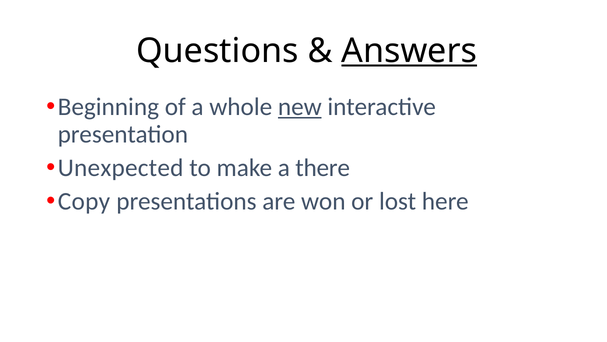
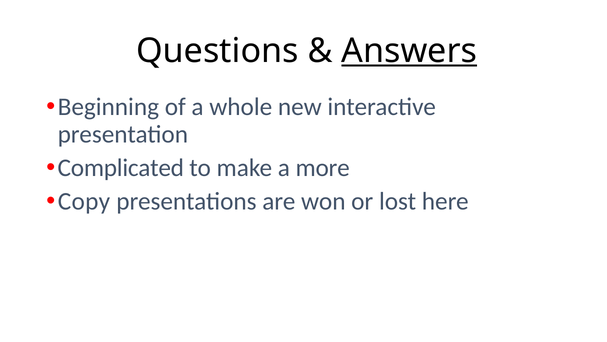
new underline: present -> none (300, 107)
Unexpected: Unexpected -> Complicated (121, 168)
there: there -> more (323, 168)
